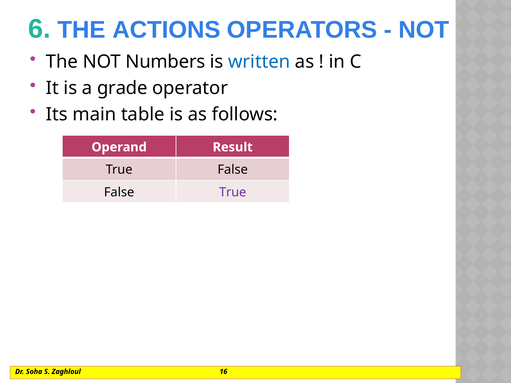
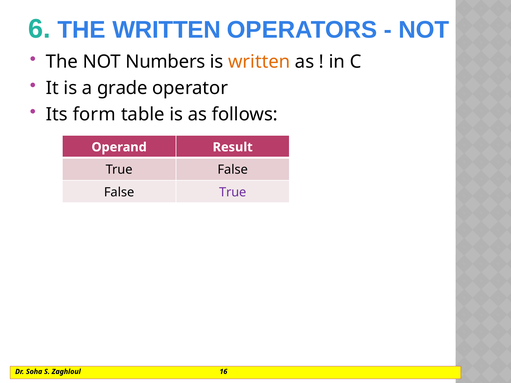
THE ACTIONS: ACTIONS -> WRITTEN (167, 30)
written colour: blue -> orange (259, 62)
main: main -> form (94, 114)
